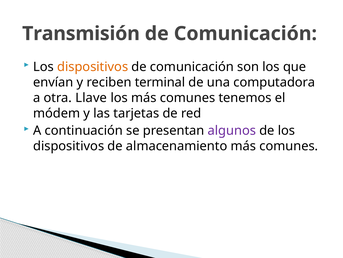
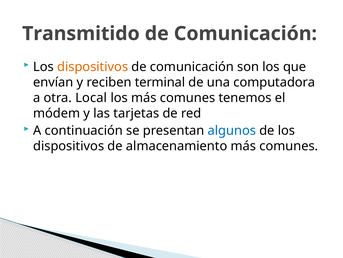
Transmisión: Transmisión -> Transmitido (81, 34)
Llave: Llave -> Local (91, 97)
algunos colour: purple -> blue (232, 130)
